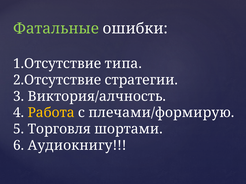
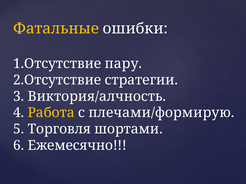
Фатальные colour: light green -> yellow (56, 29)
типа: типа -> пару (123, 64)
Аудиокнигу: Аудиокнигу -> Ежемесячно (77, 146)
